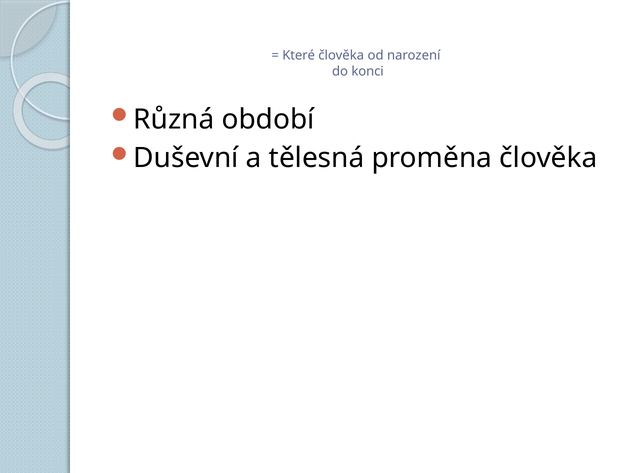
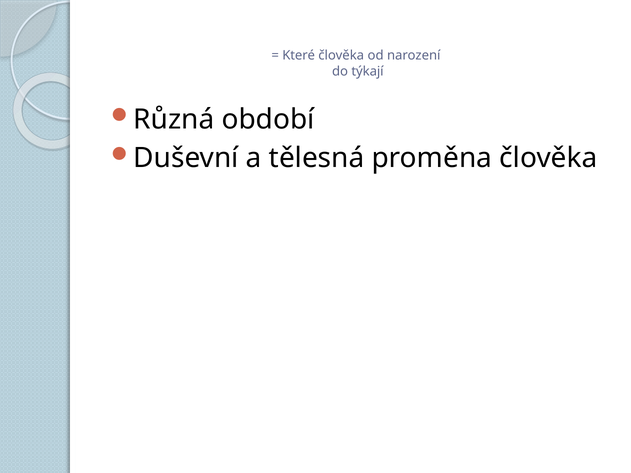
konci: konci -> týkají (368, 71)
